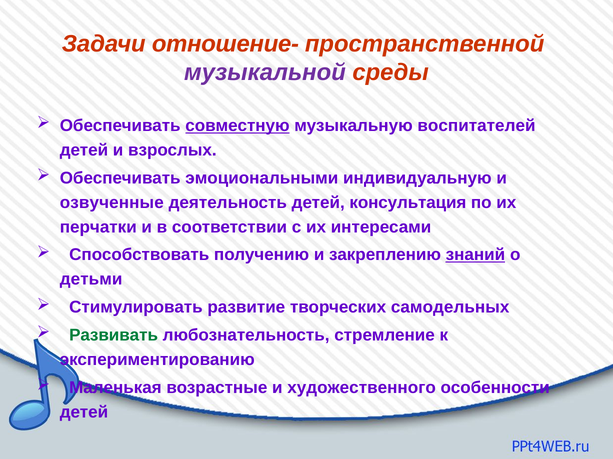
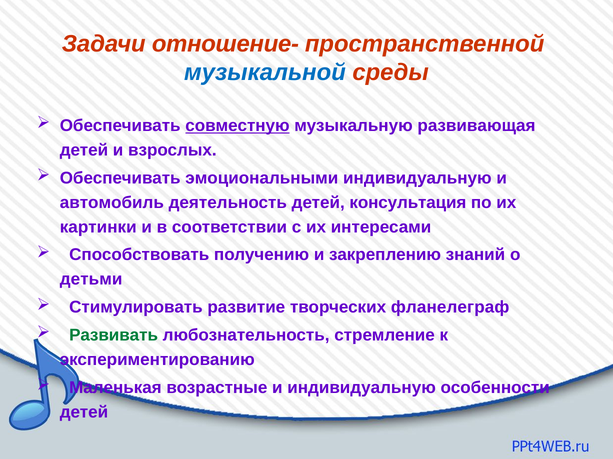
музыкальной colour: purple -> blue (265, 73)
воспитателей: воспитателей -> развивающая (476, 126)
озвученные: озвученные -> автомобиль (112, 203)
перчатки: перчатки -> картинки (98, 227)
знаний underline: present -> none (475, 255)
самодельных: самодельных -> фланелеграф (450, 308)
и художественного: художественного -> индивидуальную (362, 388)
